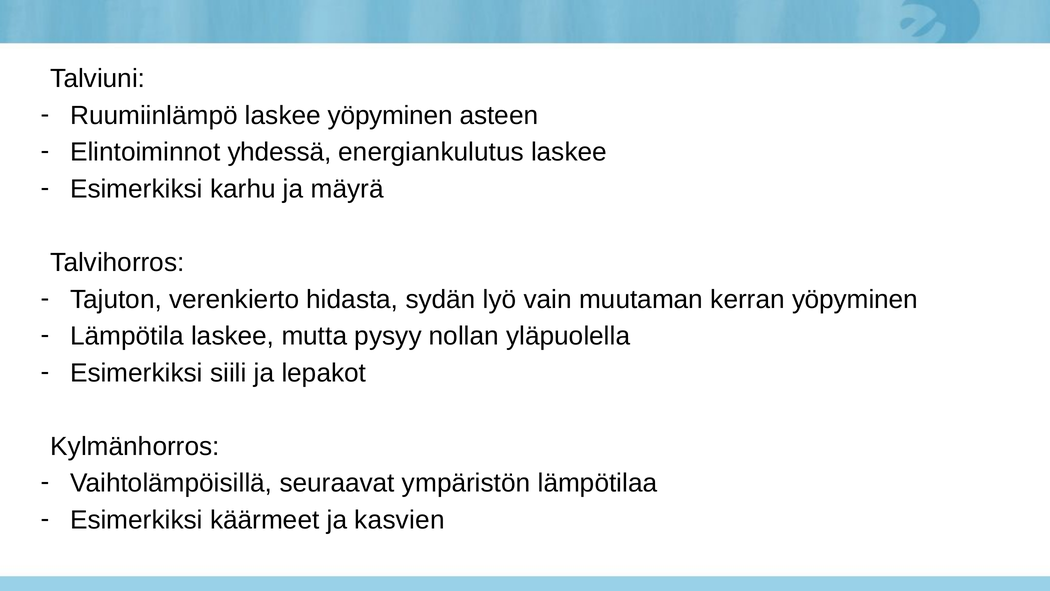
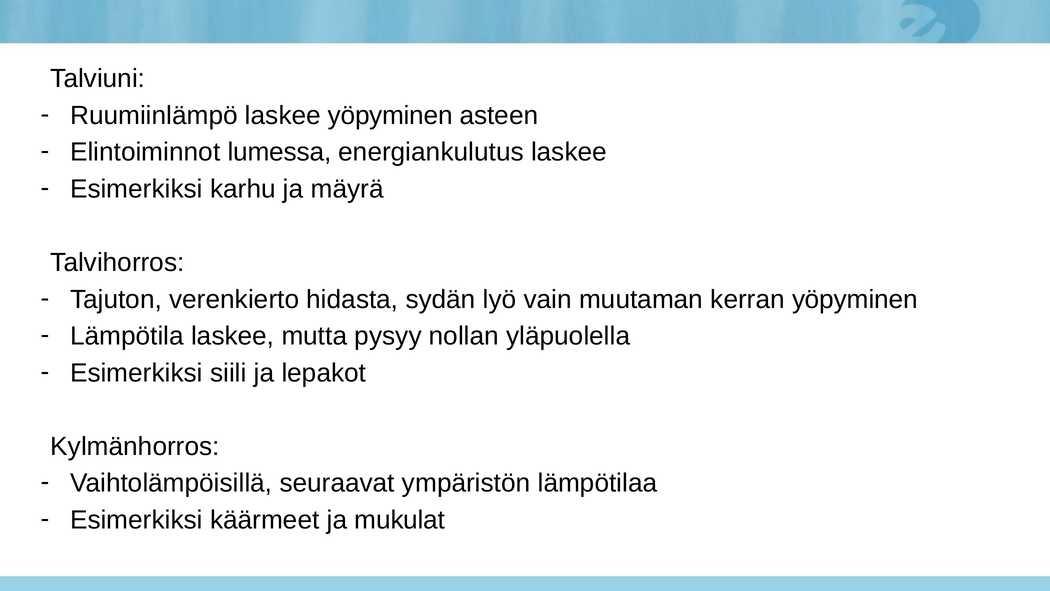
yhdessä: yhdessä -> lumessa (279, 152)
kasvien: kasvien -> mukulat (400, 520)
